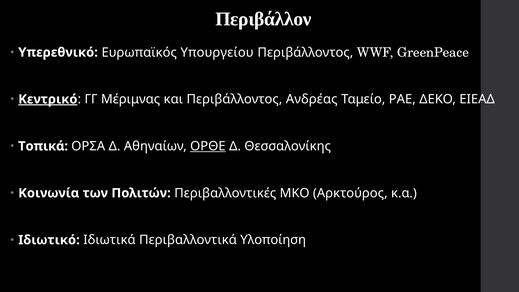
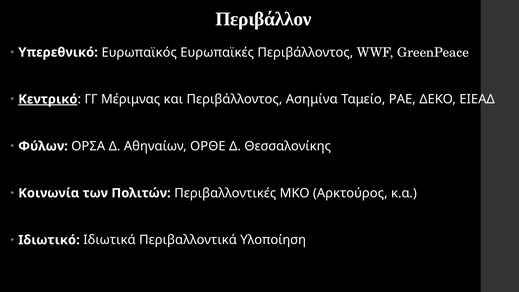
Υπουργείου: Υπουργείου -> Ευρωπαϊκές (217, 52)
Ανδρέας: Ανδρέας -> Ασημίνα (312, 99)
Τοπικά: Τοπικά -> Φύλων (43, 146)
ΟΡΘΕ underline: present -> none (208, 146)
